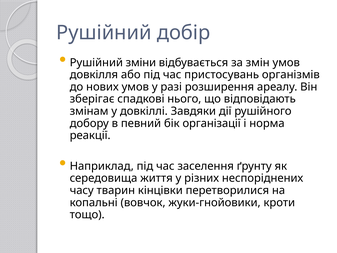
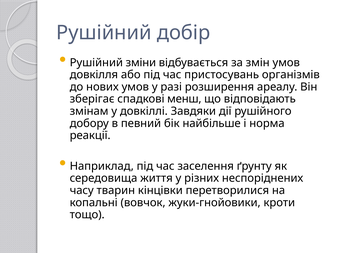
нього: нього -> менш (184, 99)
організації: організації -> найбільше (212, 123)
